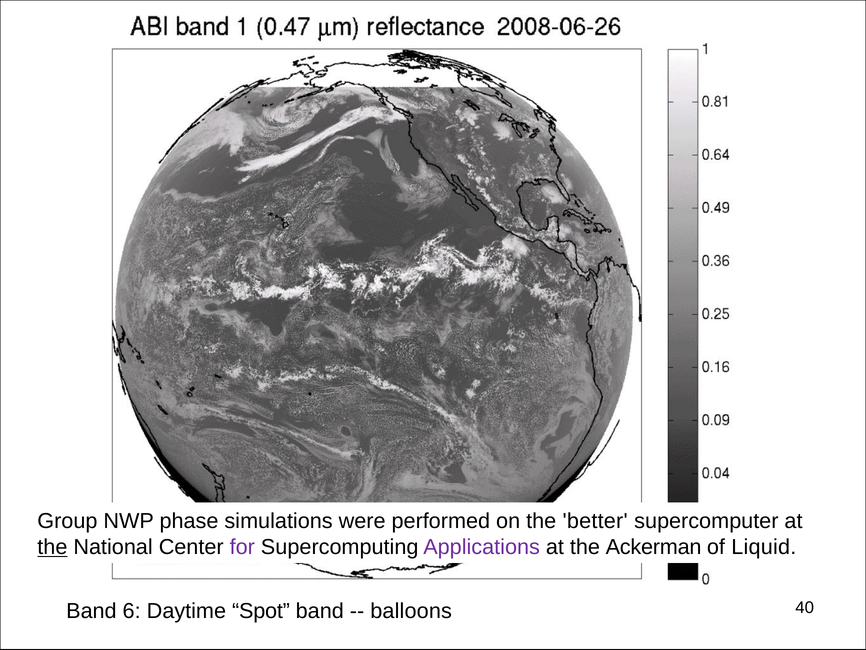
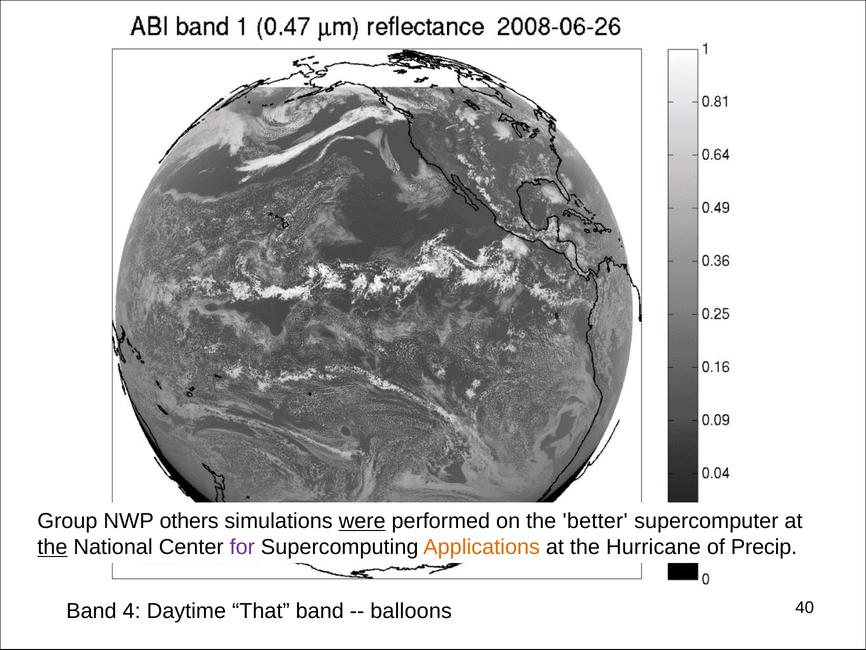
phase: phase -> others (189, 521)
were underline: none -> present (362, 521)
Applications colour: purple -> orange (482, 547)
Ackerman: Ackerman -> Hurricane (653, 547)
Liquid: Liquid -> Precip (764, 547)
6: 6 -> 4 (132, 611)
Spot: Spot -> That (261, 611)
